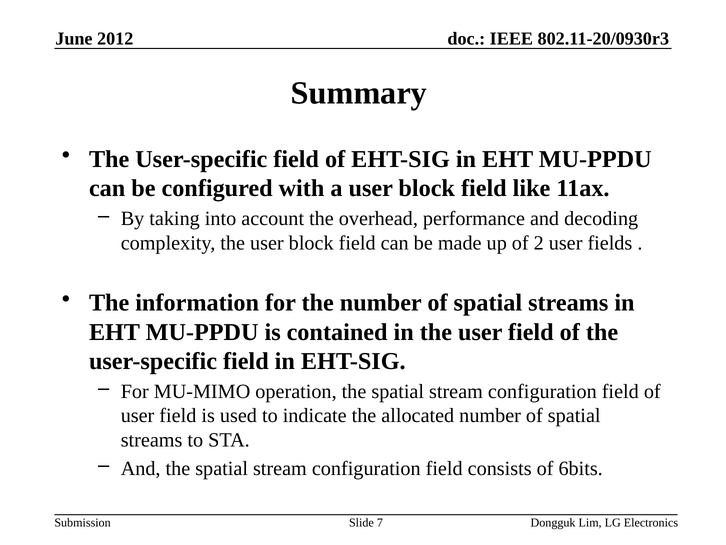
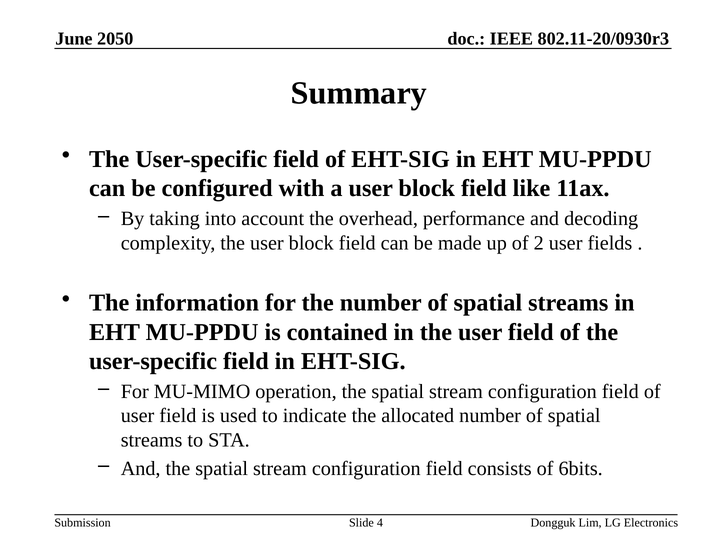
2012: 2012 -> 2050 (115, 39)
7: 7 -> 4 (380, 522)
